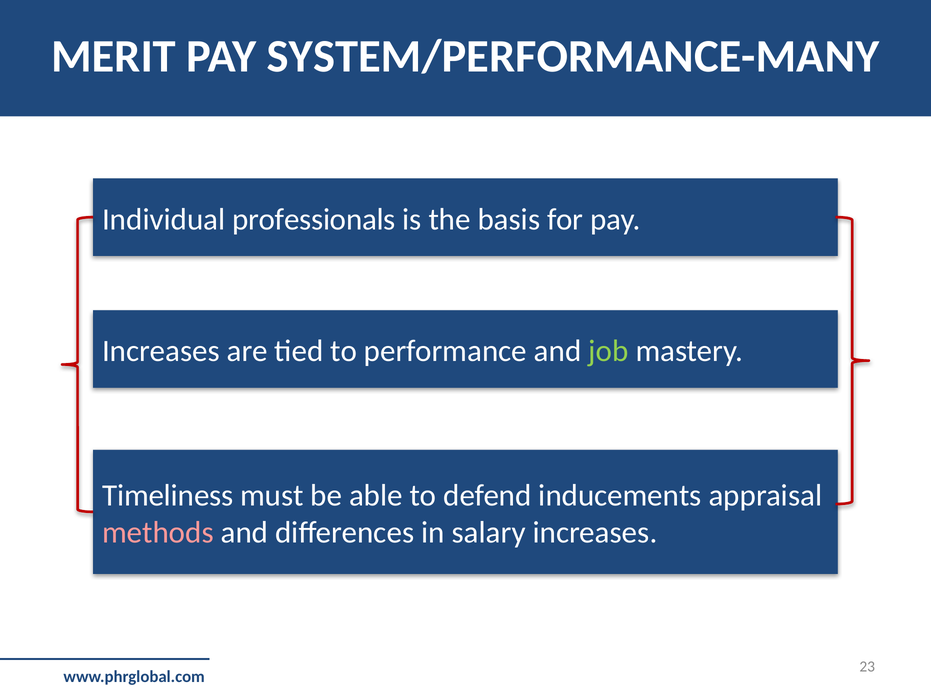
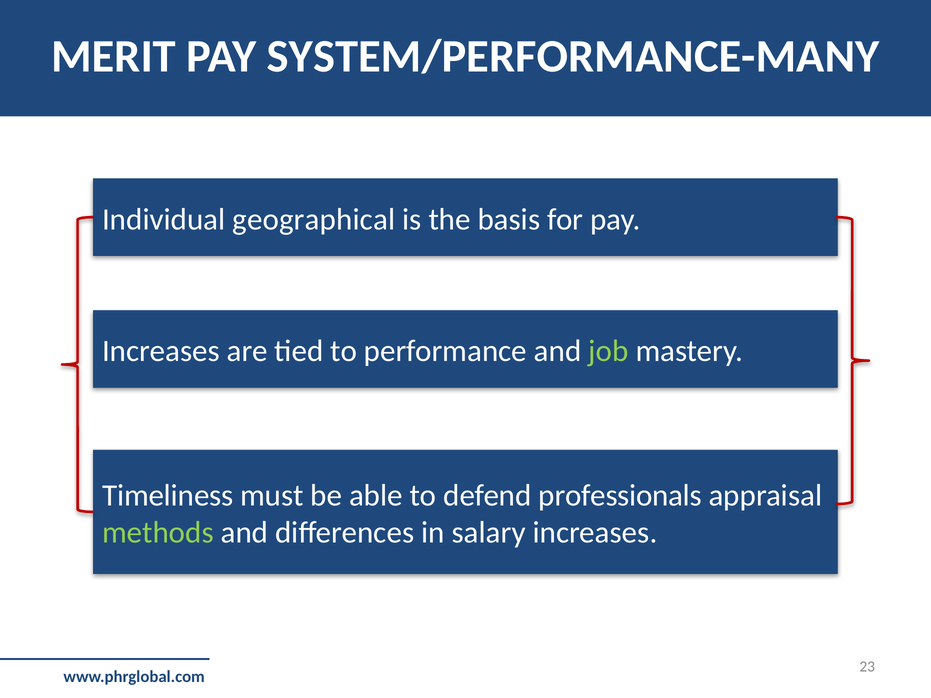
professionals: professionals -> geographical (314, 219)
inducements: inducements -> professionals (620, 496)
methods colour: pink -> light green (158, 533)
